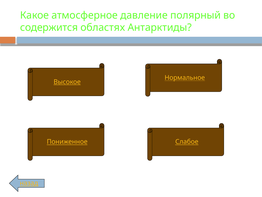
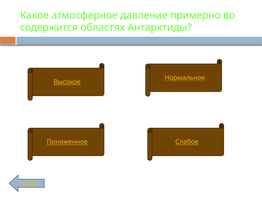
полярный: полярный -> примерно (196, 15)
